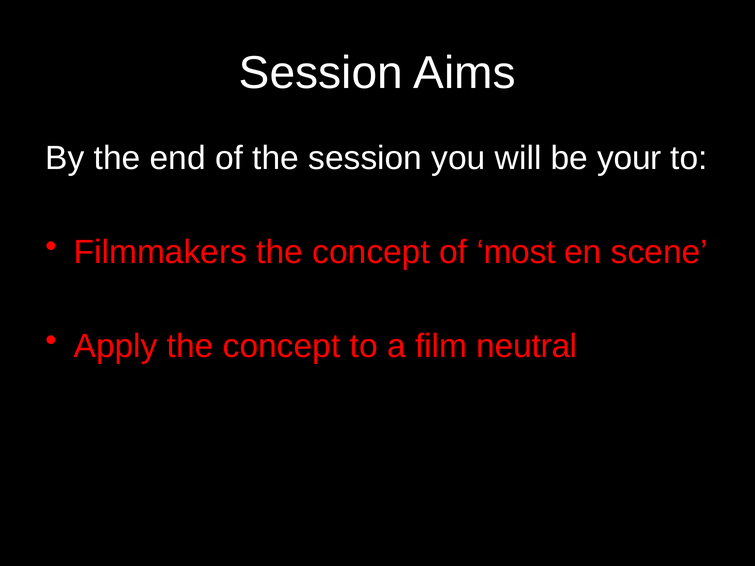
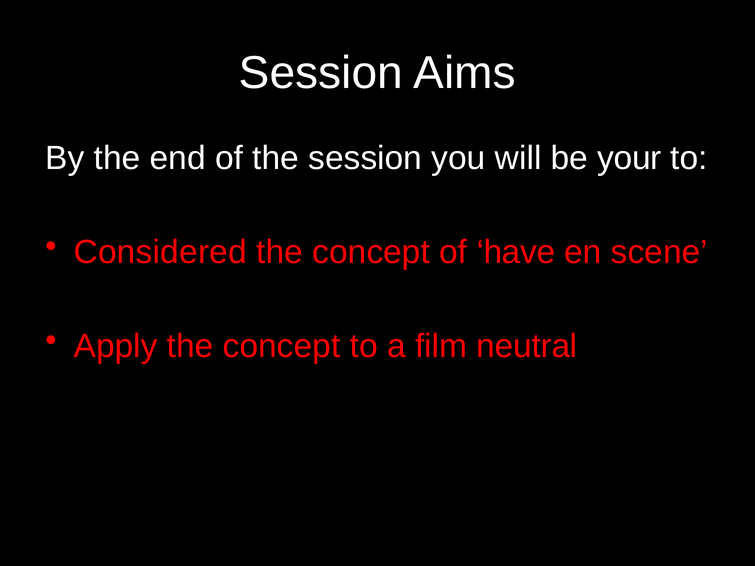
Filmmakers: Filmmakers -> Considered (160, 252)
most: most -> have (516, 252)
